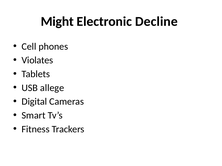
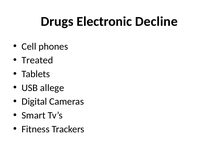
Might: Might -> Drugs (57, 21)
Violates: Violates -> Treated (37, 60)
